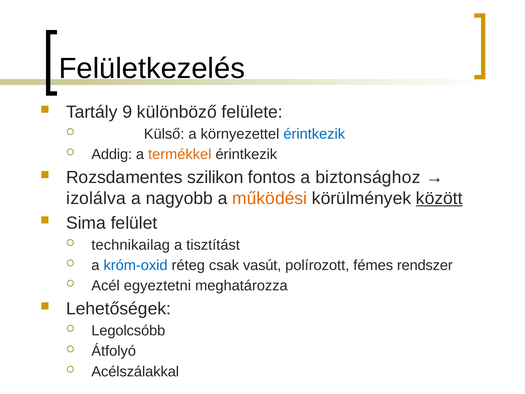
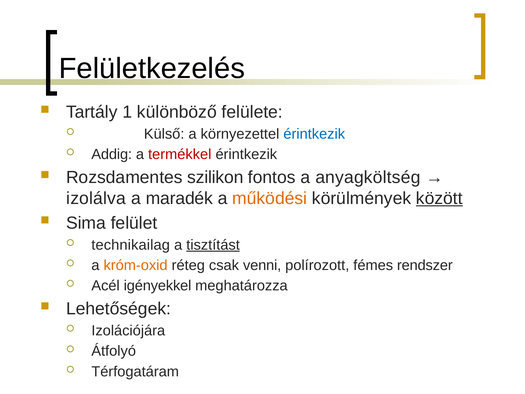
9: 9 -> 1 (127, 112)
termékkel colour: orange -> red (180, 154)
biztonsághoz: biztonsághoz -> anyagköltség (368, 177)
nagyobb: nagyobb -> maradék (179, 198)
tisztítást underline: none -> present (213, 245)
króm-oxid colour: blue -> orange (136, 265)
vasút: vasút -> venni (262, 265)
egyeztetni: egyeztetni -> igényekkel (158, 286)
Legolcsóbb: Legolcsóbb -> Izolációjára (128, 331)
Acélszálakkal: Acélszálakkal -> Térfogatáram (135, 371)
